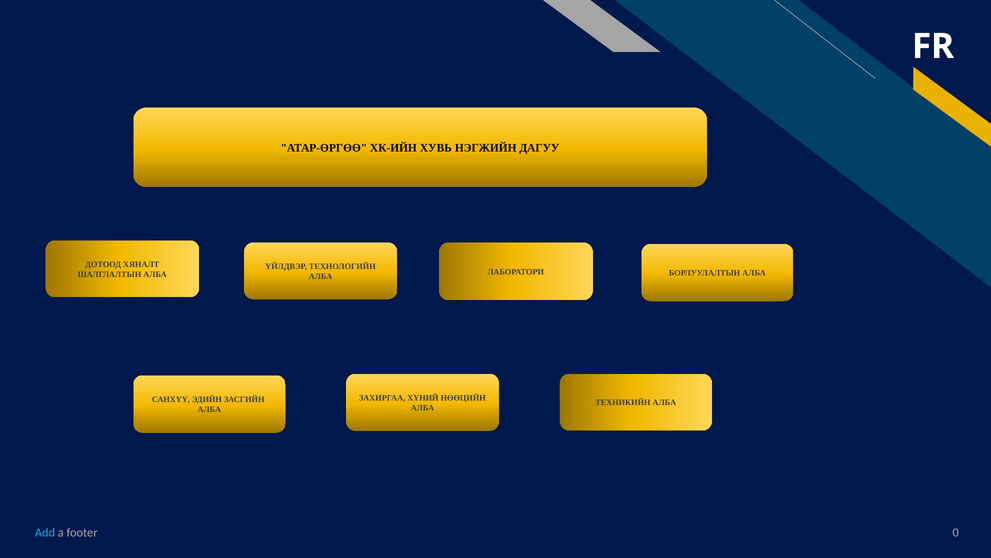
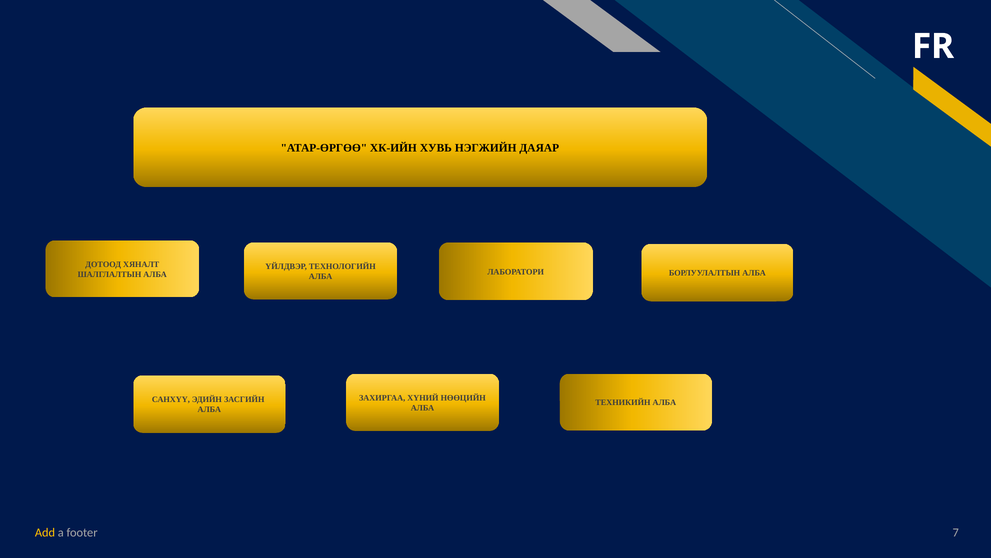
ДАГУУ: ДАГУУ -> ДАЯАР (539, 148)
Add colour: light blue -> yellow (45, 532)
0: 0 -> 7 (956, 532)
